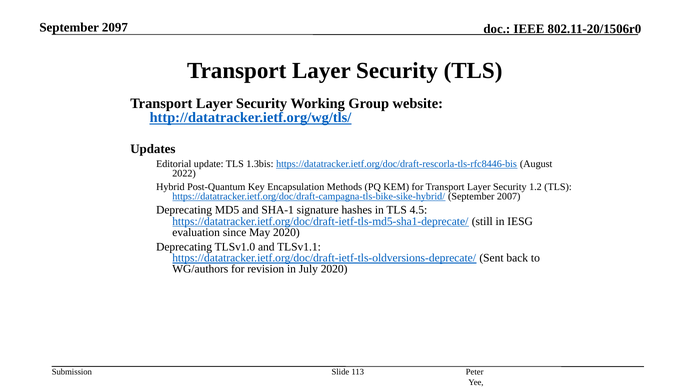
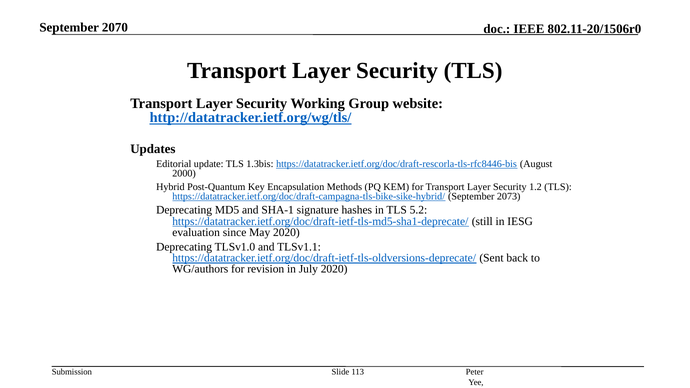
2097: 2097 -> 2070 (115, 28)
2022: 2022 -> 2000 (184, 174)
2007: 2007 -> 2073 (509, 196)
4.5: 4.5 -> 5.2 (418, 210)
